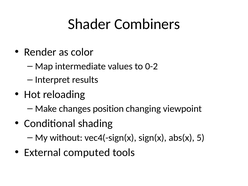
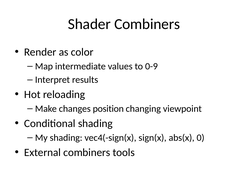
0-2: 0-2 -> 0-9 (151, 66)
My without: without -> shading (66, 138)
5: 5 -> 0 (201, 138)
External computed: computed -> combiners (87, 152)
